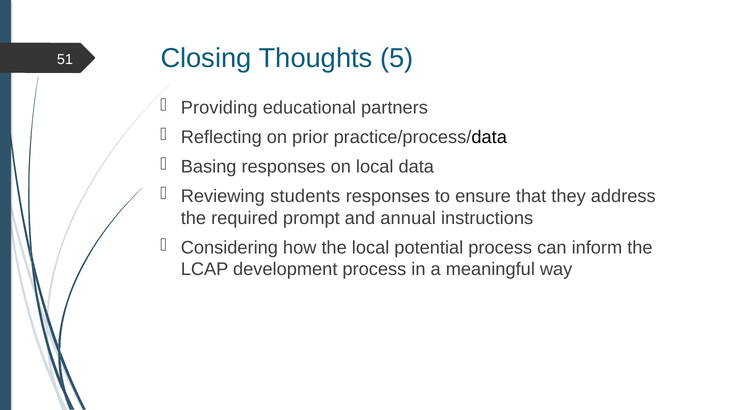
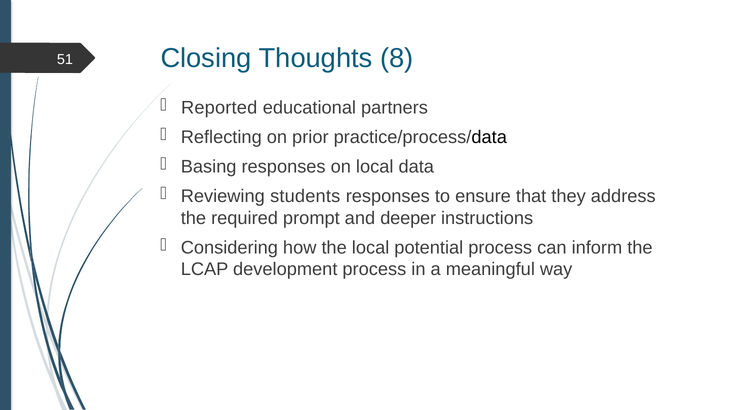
5: 5 -> 8 (397, 58)
Providing: Providing -> Reported (219, 108)
annual: annual -> deeper (408, 218)
